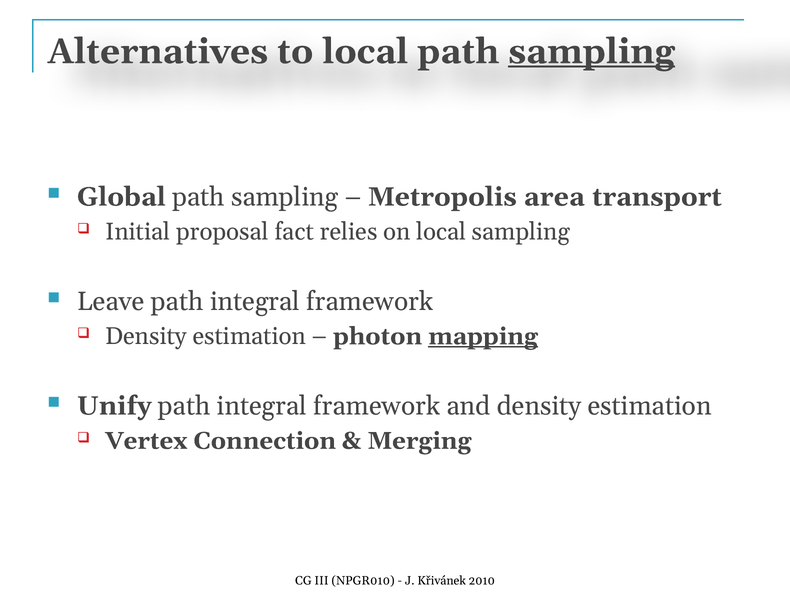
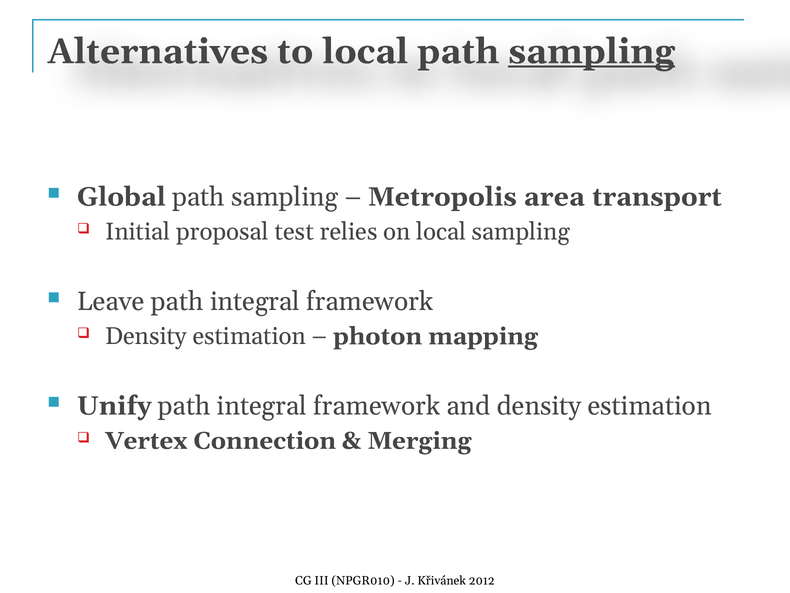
fact: fact -> test (294, 232)
mapping underline: present -> none (483, 336)
2010: 2010 -> 2012 (482, 580)
